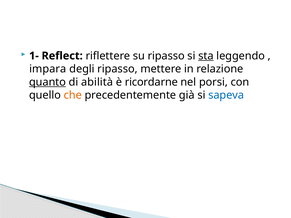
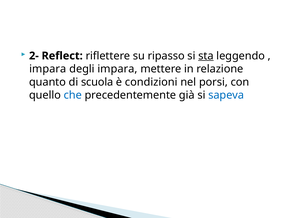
1-: 1- -> 2- (34, 56)
degli ripasso: ripasso -> impara (117, 69)
quanto underline: present -> none (47, 82)
abilità: abilità -> scuola (97, 82)
ricordarne: ricordarne -> condizioni (151, 82)
che colour: orange -> blue (73, 95)
